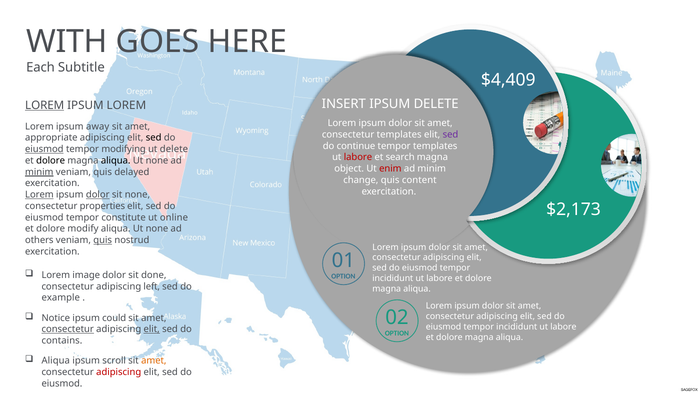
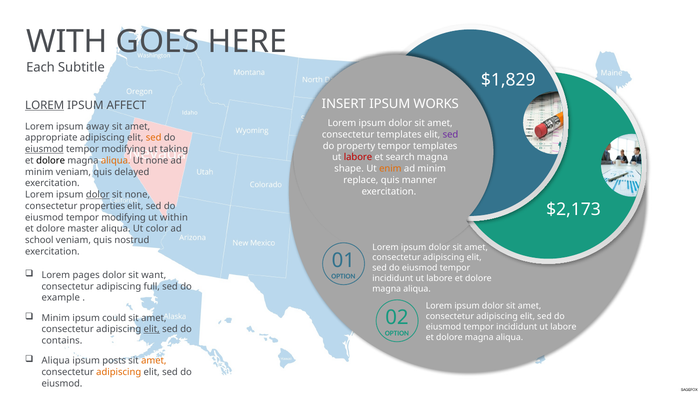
$4,409: $4,409 -> $1,829 (508, 80)
IPSUM DELETE: DELETE -> WORKS (436, 104)
IPSUM LOREM: LOREM -> AFFECT (126, 105)
sed colour: black -> orange (154, 138)
continue: continue -> property (356, 146)
ut delete: delete -> taking (174, 149)
aliqua colour: black -> orange (116, 161)
object: object -> shape (349, 169)
enim colour: red -> orange (390, 169)
minim underline: present -> none (39, 172)
change: change -> replace (361, 180)
content: content -> manner (419, 180)
Lorem underline: present -> none (39, 195)
constitute: constitute -> modifying (124, 218)
online: online -> within (174, 218)
modify: modify -> master (83, 229)
none: none -> color (157, 229)
others: others -> school (39, 240)
quis underline: present -> none (103, 240)
image: image -> pages (86, 275)
done: done -> want (154, 275)
left: left -> full (152, 287)
Notice: Notice -> Minim (56, 318)
consectetur underline: present -> none (68, 330)
scroll: scroll -> posts (114, 361)
adipiscing colour: red -> orange (119, 372)
